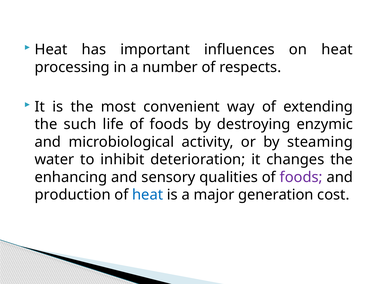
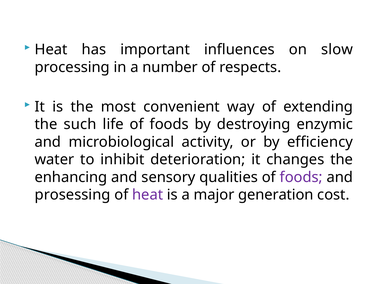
on heat: heat -> slow (337, 50)
steaming: steaming -> efficiency (320, 142)
production: production -> prosessing (73, 195)
heat colour: blue -> purple (148, 195)
